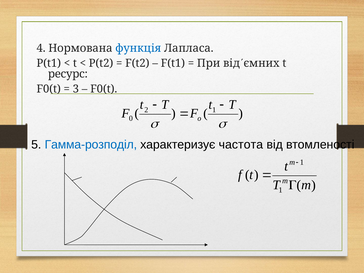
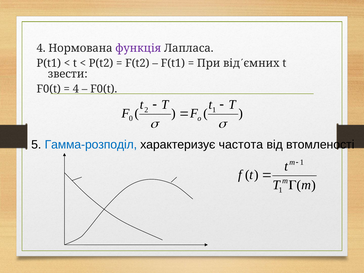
функція colour: blue -> purple (138, 48)
ресурс: ресурс -> звести (68, 74)
3: 3 -> 4 (76, 89)
